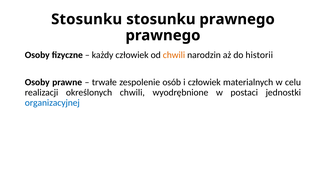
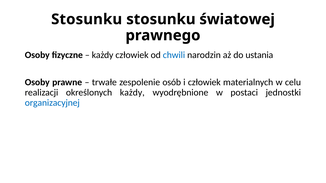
stosunku prawnego: prawnego -> światowej (237, 19)
chwili colour: orange -> blue (174, 55)
historii: historii -> ustania (259, 55)
określonych chwili: chwili -> każdy (132, 93)
